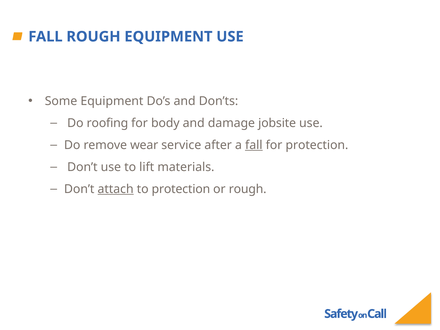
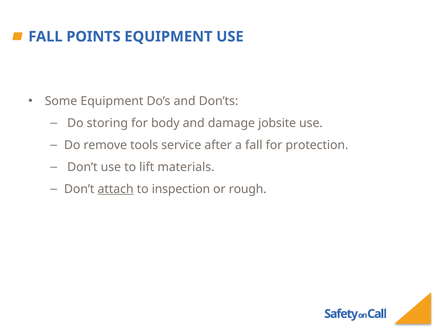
FALL ROUGH: ROUGH -> POINTS (93, 37)
roofing: roofing -> storing (107, 123)
wear: wear -> tools (144, 145)
fall underline: present -> none (254, 145)
to protection: protection -> inspection (181, 189)
